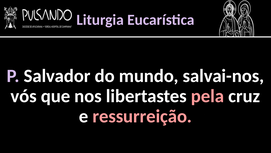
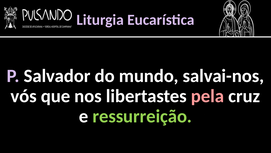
ressurreição colour: pink -> light green (142, 116)
